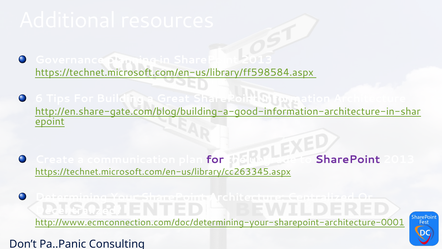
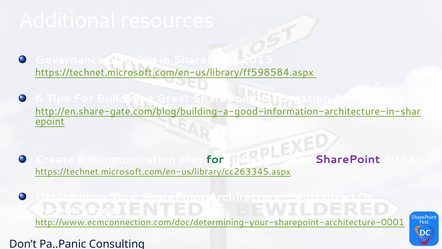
for colour: purple -> green (215, 159)
